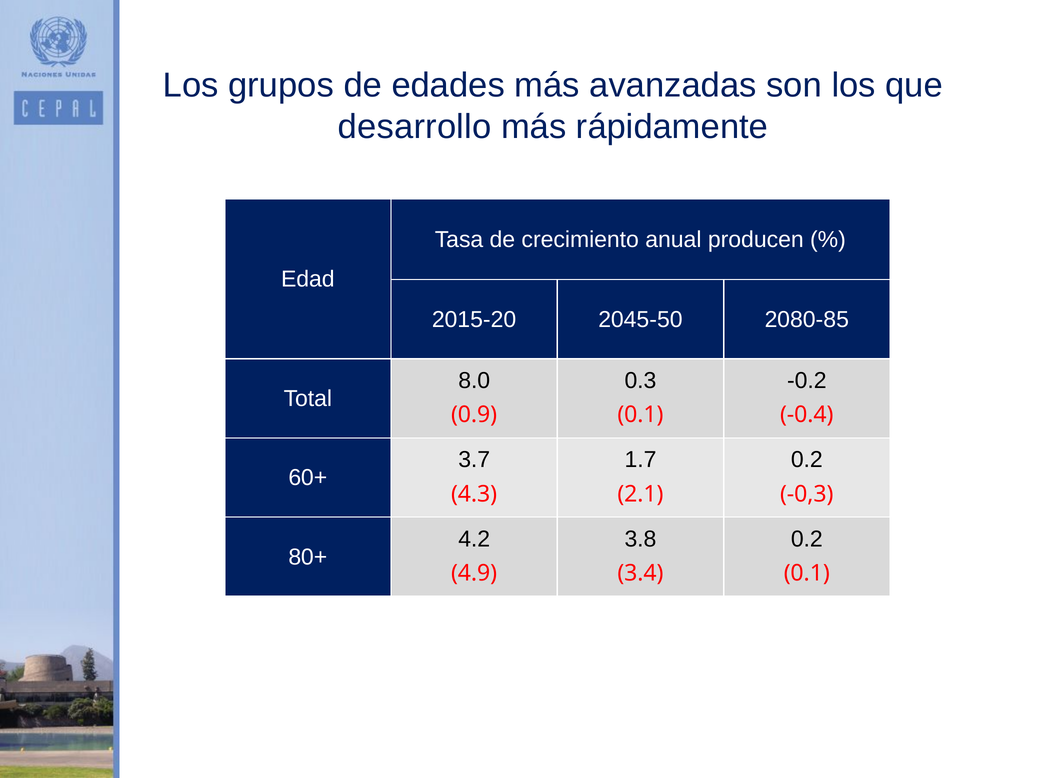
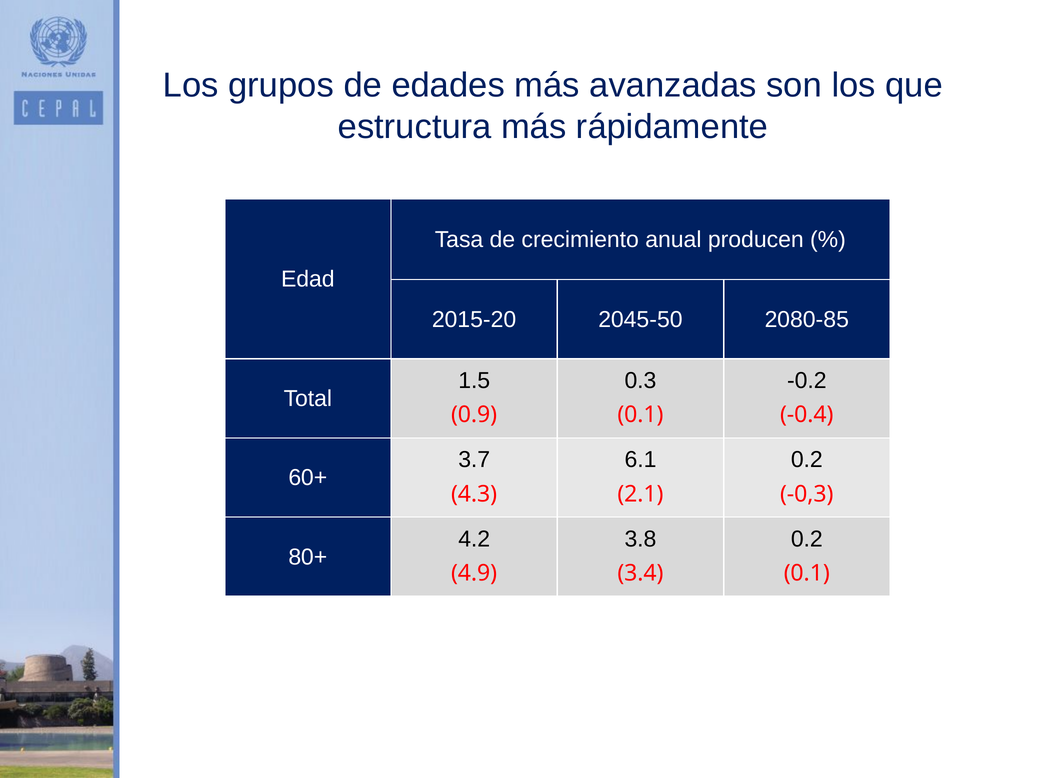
desarrollo: desarrollo -> estructura (415, 127)
8.0: 8.0 -> 1.5 (474, 381)
1.7: 1.7 -> 6.1 (641, 460)
